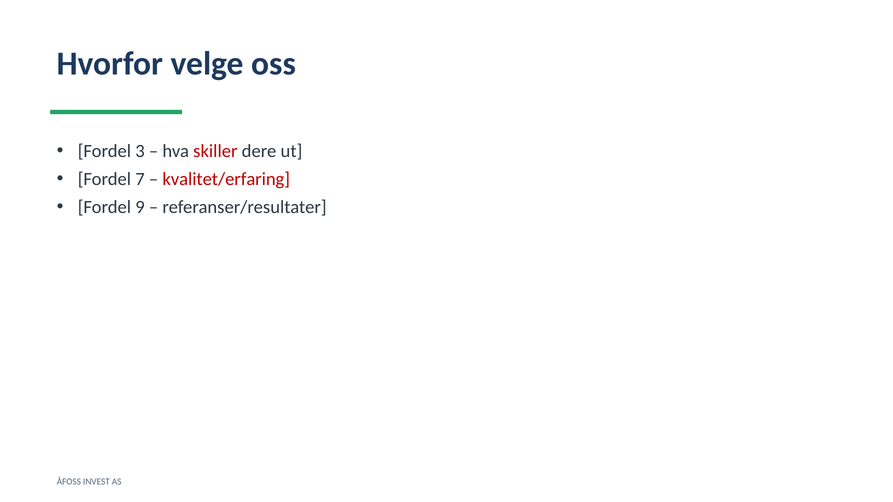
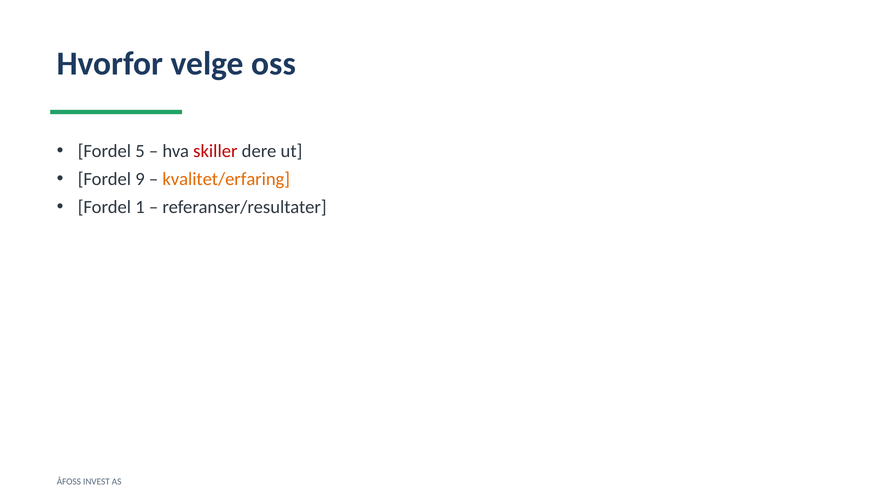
3: 3 -> 5 (140, 151)
7: 7 -> 9 (140, 179)
kvalitet/erfaring colour: red -> orange (226, 179)
9: 9 -> 1 (140, 207)
